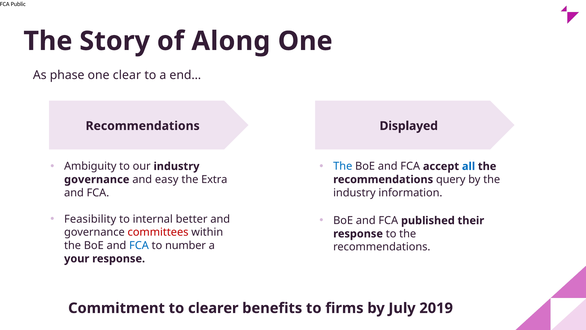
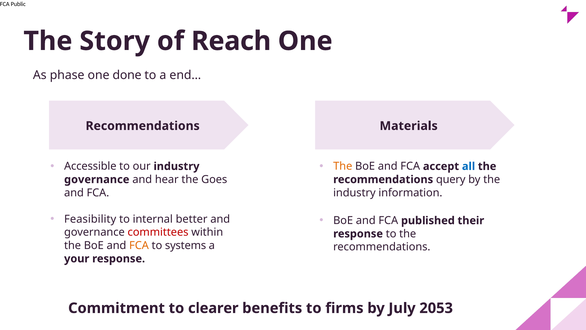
Along: Along -> Reach (231, 41)
clear: clear -> done (127, 75)
Displayed: Displayed -> Materials (409, 126)
Ambiguity: Ambiguity -> Accessible (90, 166)
The colour: blue -> orange (343, 166)
easy: easy -> hear (167, 179)
Extra: Extra -> Goes (214, 179)
FCA colour: blue -> orange (139, 245)
number: number -> systems (186, 245)
2019: 2019 -> 2053 (436, 308)
